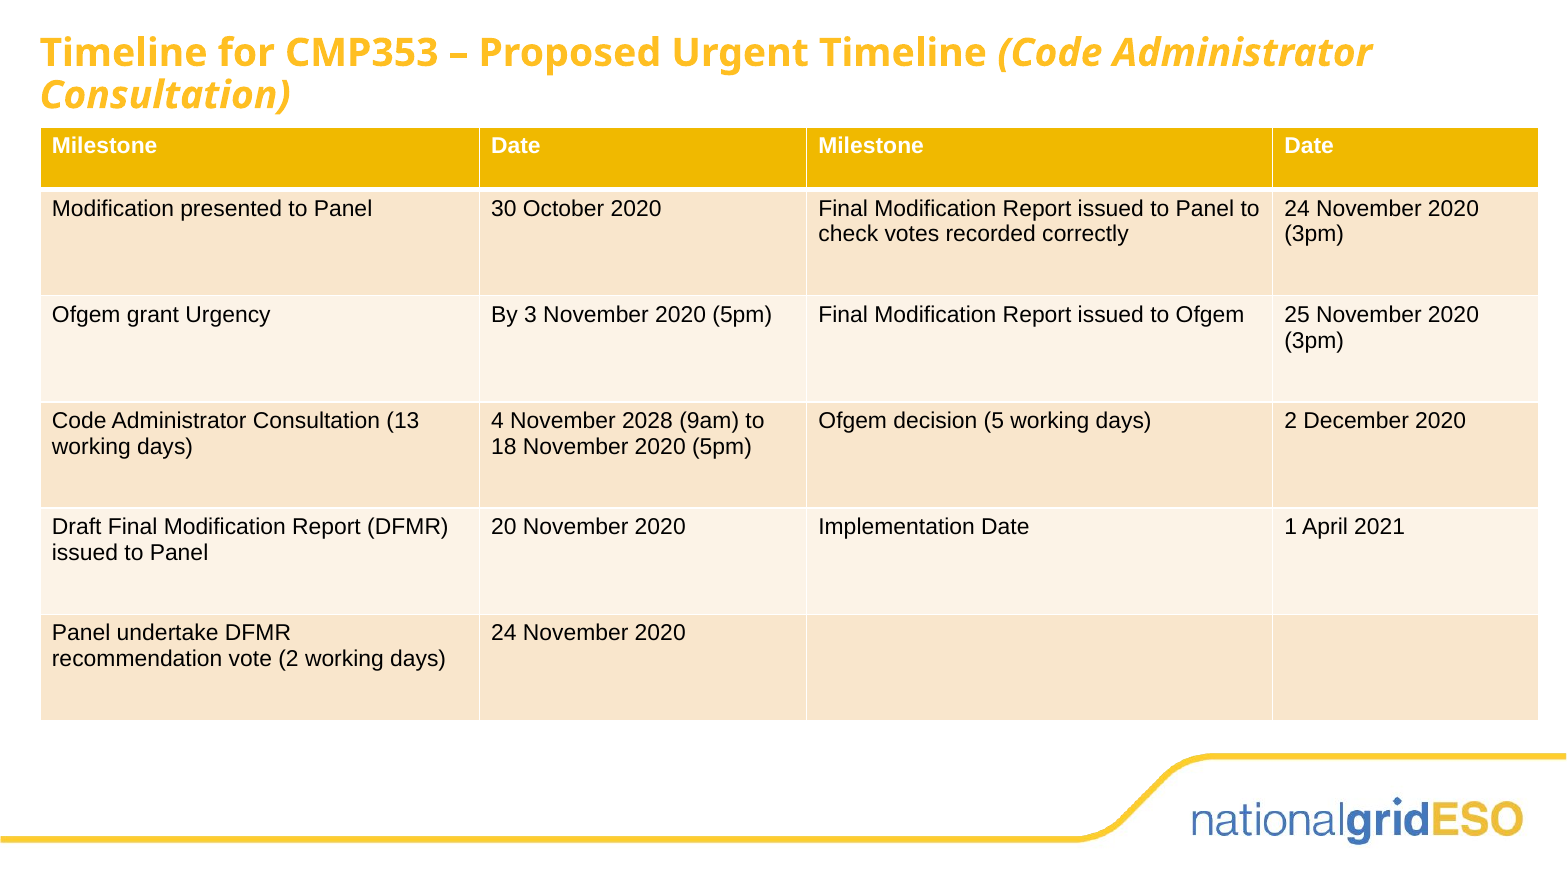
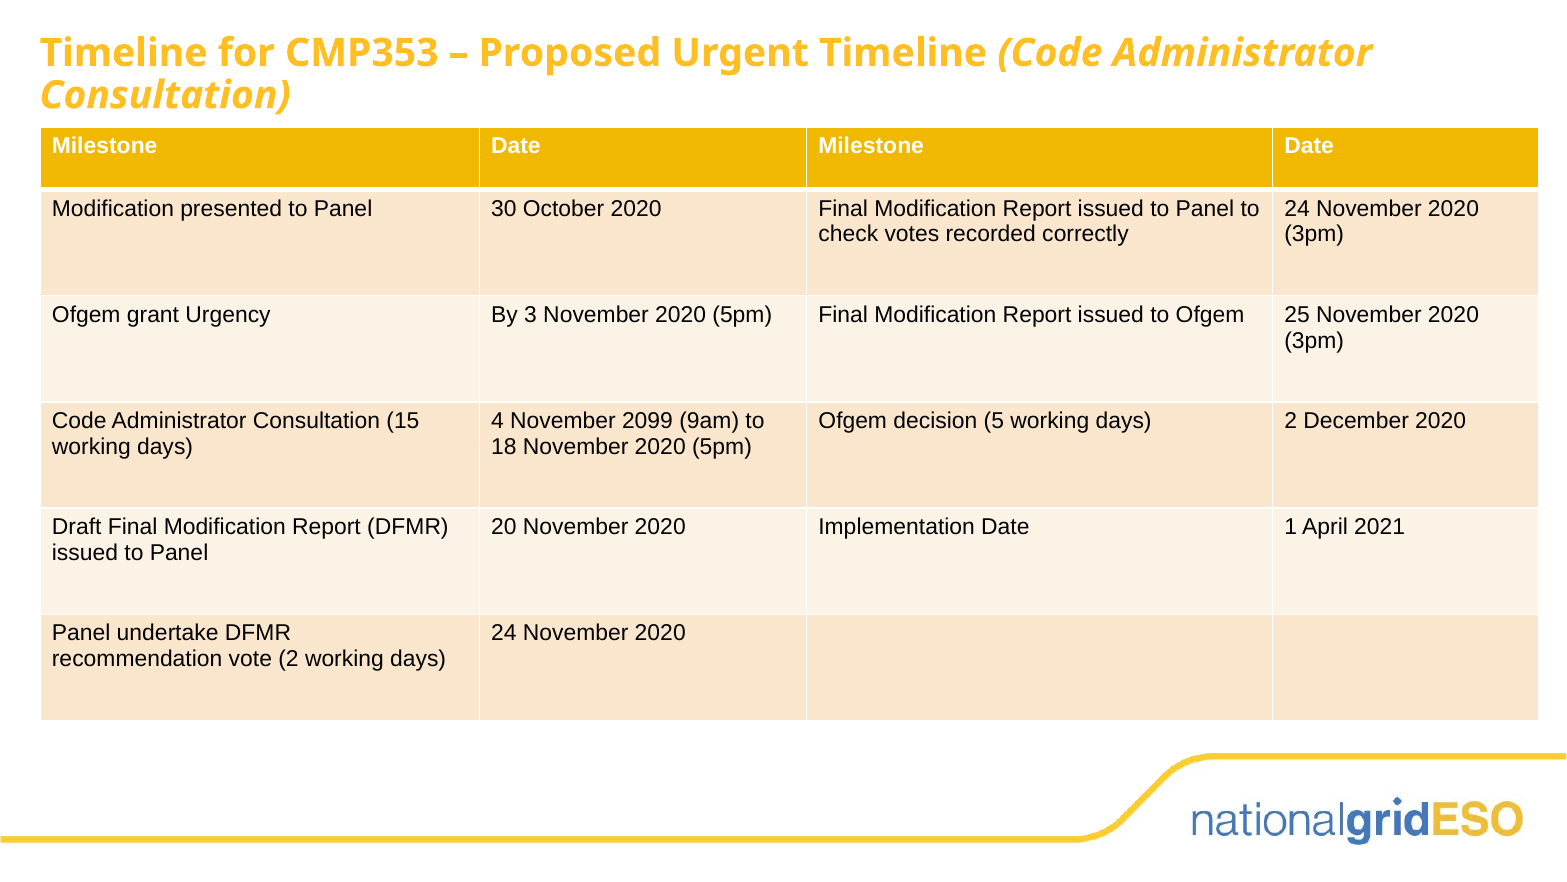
13: 13 -> 15 (403, 421)
2028: 2028 -> 2099 (647, 421)
